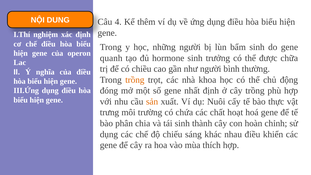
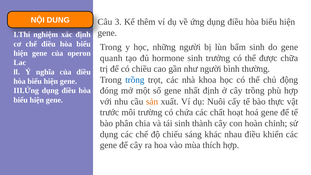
4: 4 -> 3 (118, 22)
trồng colour: orange -> blue (135, 80)
trưng: trưng -> trước (109, 112)
